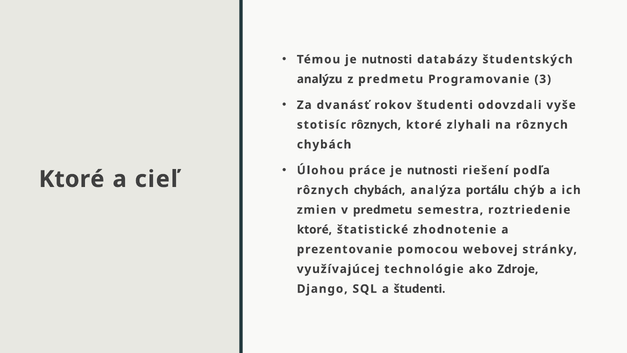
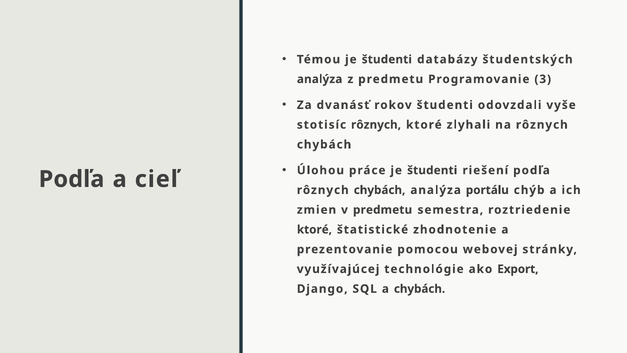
Témou je nutnosti: nutnosti -> študenti (387, 59)
analýzu: analýzu -> analýza (320, 79)
práce je nutnosti: nutnosti -> študenti (432, 170)
Ktoré: Ktoré -> Podľa (72, 179)
Zdroje: Zdroje -> Export (518, 269)
a študenti: študenti -> chybách (420, 289)
